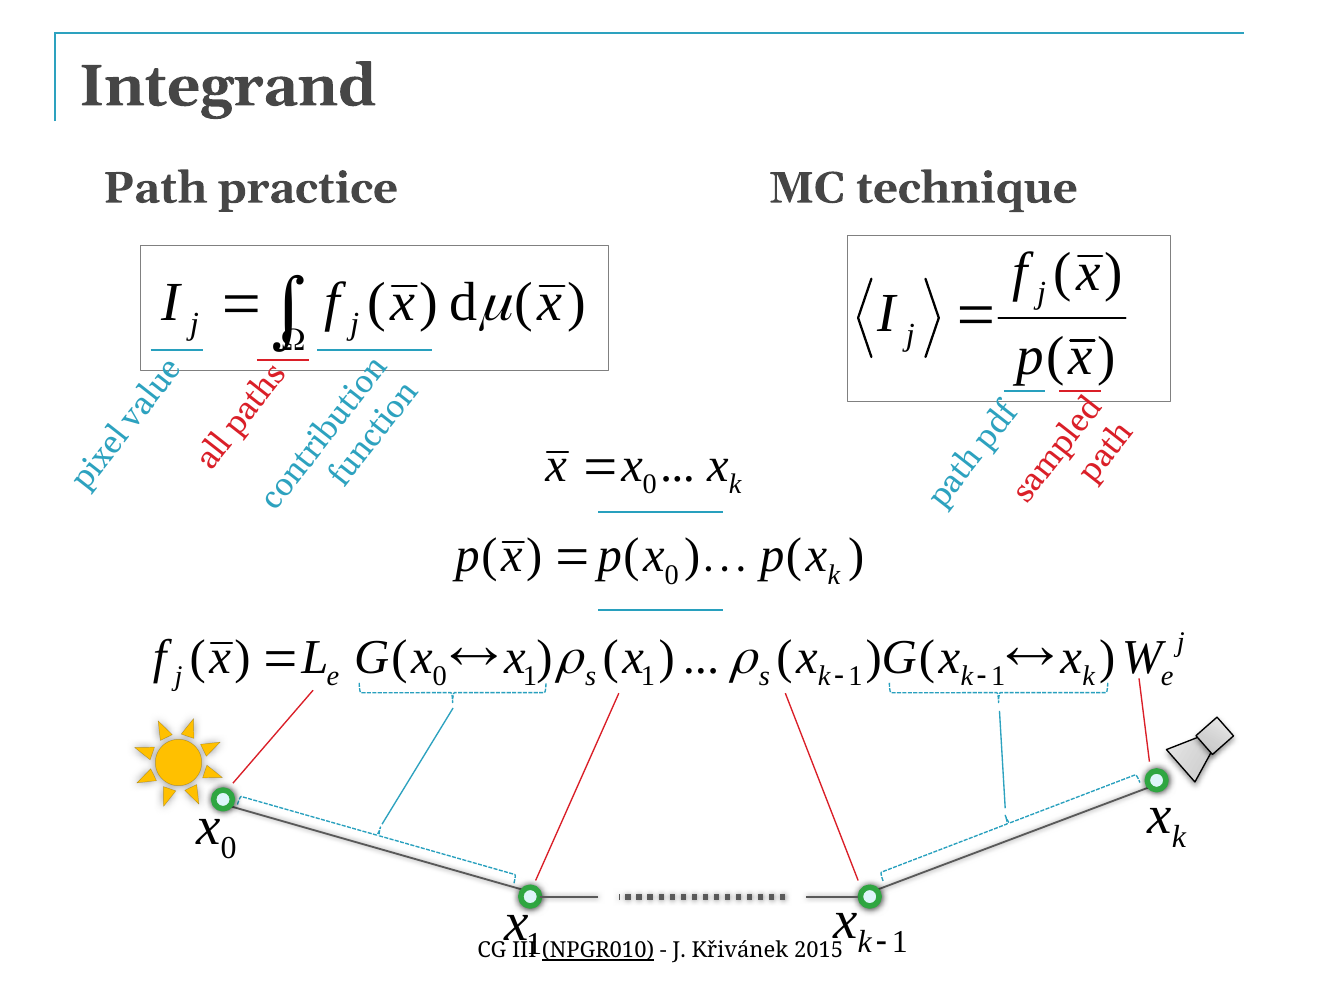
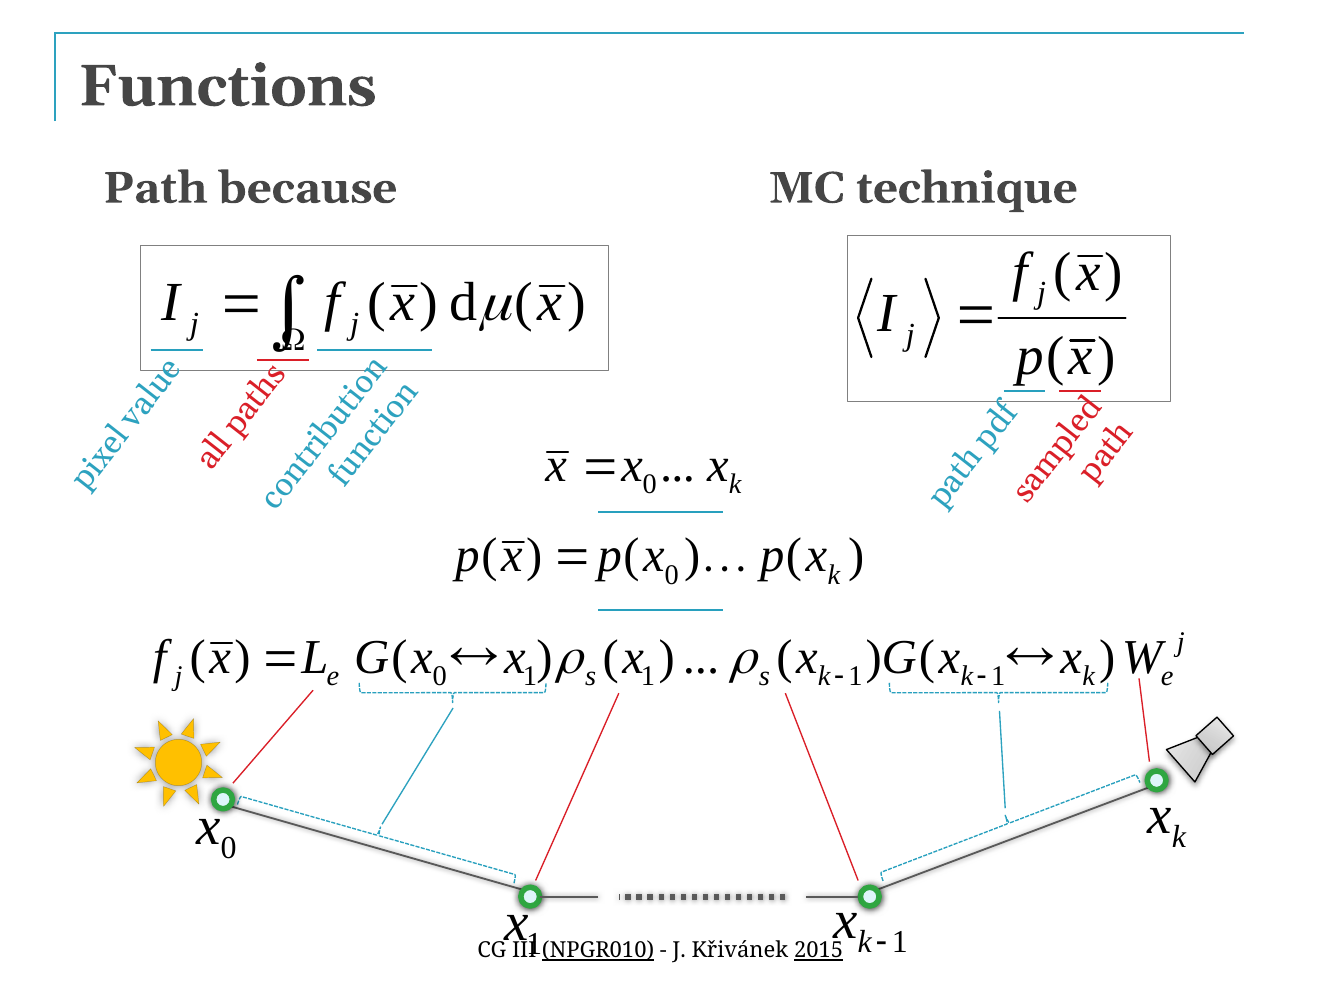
Integrand: Integrand -> Functions (227, 86)
practice: practice -> because (308, 188)
2015 underline: none -> present (819, 950)
